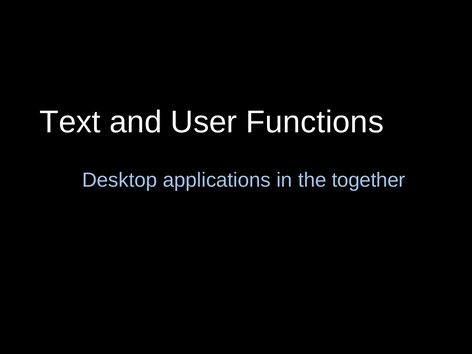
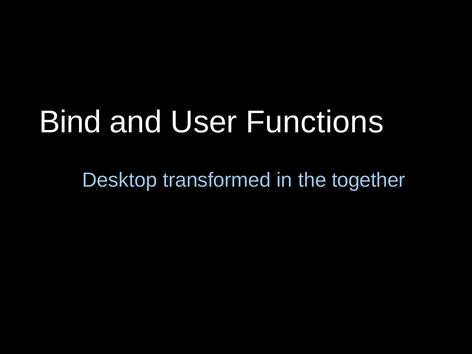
Text: Text -> Bind (70, 122)
applications: applications -> transformed (217, 180)
